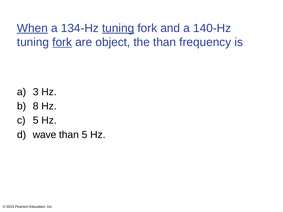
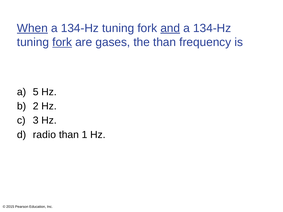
tuning underline: present -> none (118, 28)
and underline: none -> present (170, 28)
140-Hz: 140-Hz -> 134-Hz (212, 28)
object: object -> gases (113, 42)
3: 3 -> 5 (36, 92)
8: 8 -> 2 (36, 106)
5: 5 -> 3 (36, 121)
wave: wave -> radio (44, 135)
than 5: 5 -> 1 (85, 135)
